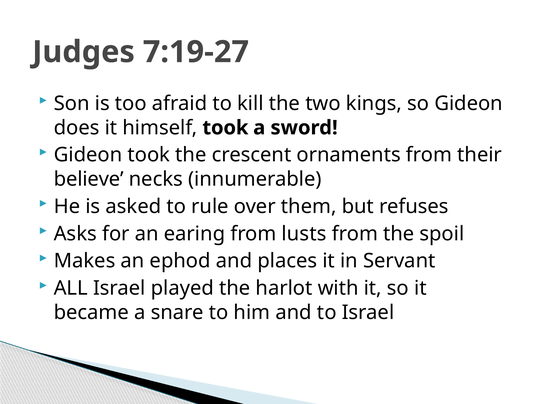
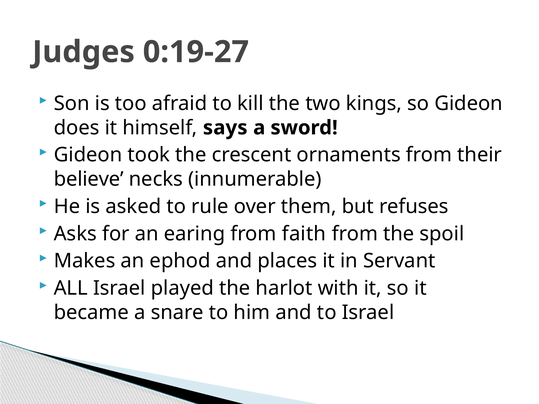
7:19-27: 7:19-27 -> 0:19-27 (196, 52)
himself took: took -> says (225, 128)
lusts: lusts -> faith (304, 234)
